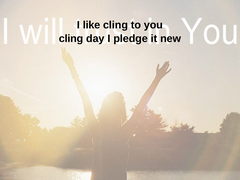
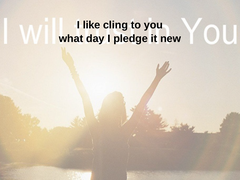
cling: cling -> what (71, 39)
